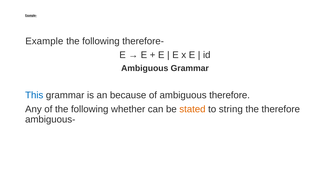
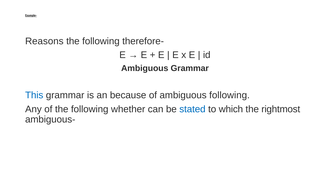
Example: Example -> Reasons (44, 41)
ambiguous therefore: therefore -> following (230, 96)
stated colour: orange -> blue (192, 109)
string: string -> which (231, 109)
the therefore: therefore -> rightmost (281, 109)
